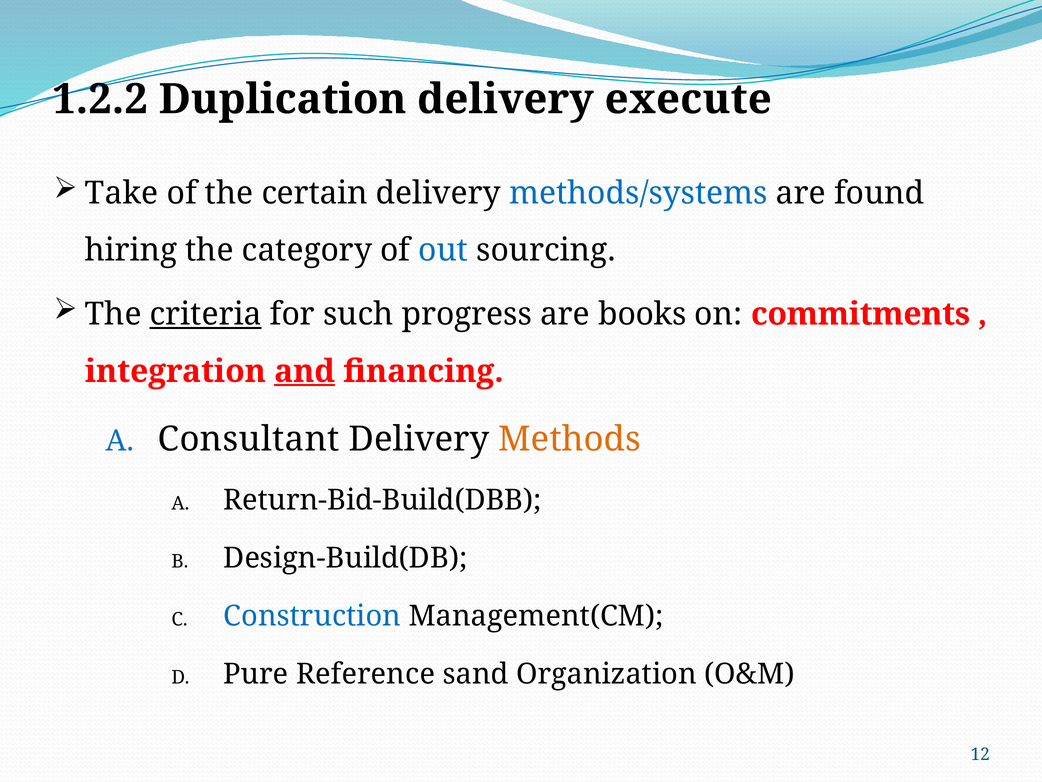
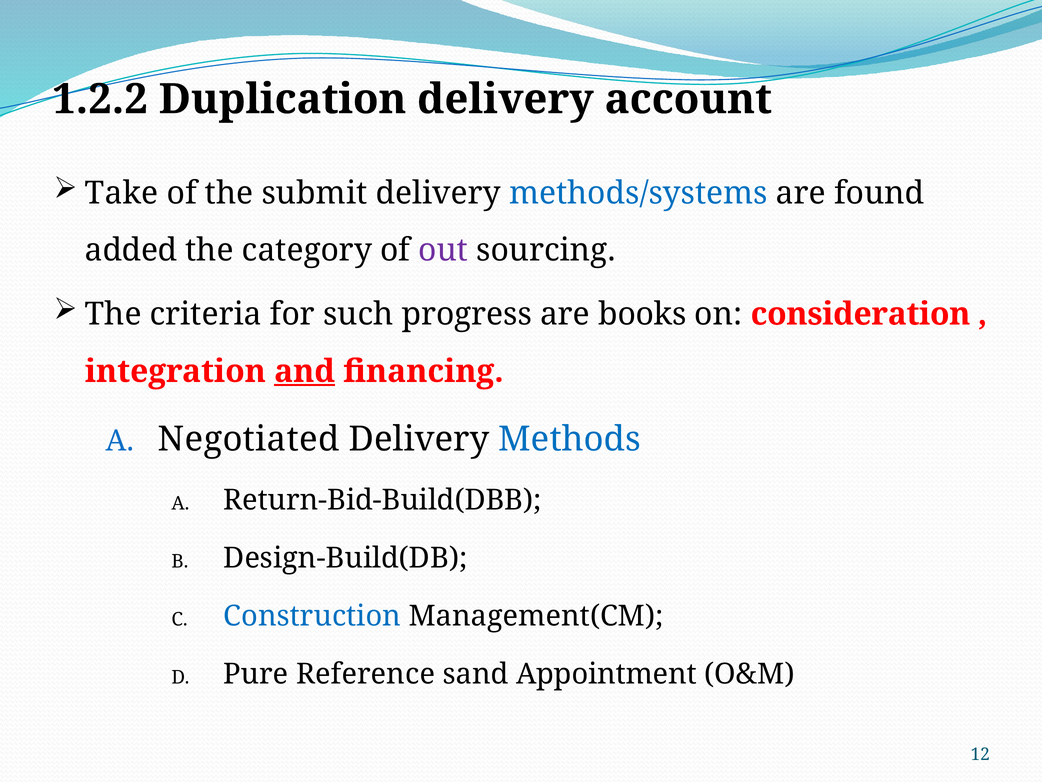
execute: execute -> account (688, 99)
certain: certain -> submit (315, 193)
hiring: hiring -> added (131, 250)
out colour: blue -> purple (443, 250)
criteria underline: present -> none (206, 314)
commitments: commitments -> consideration (861, 314)
Consultant: Consultant -> Negotiated (249, 439)
Methods colour: orange -> blue (570, 439)
Organization: Organization -> Appointment (607, 674)
